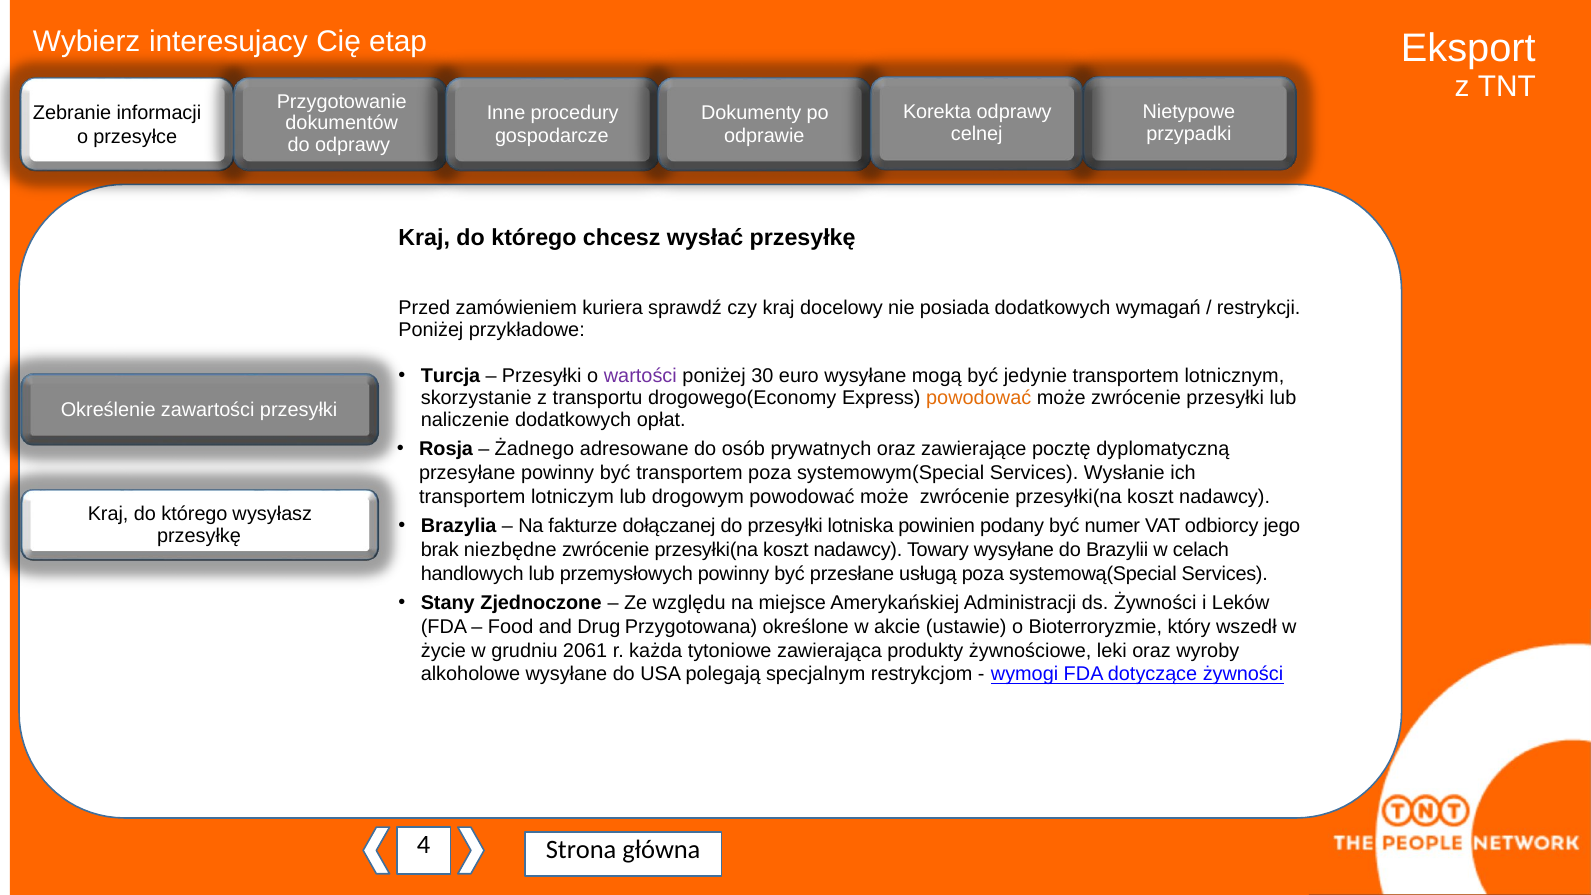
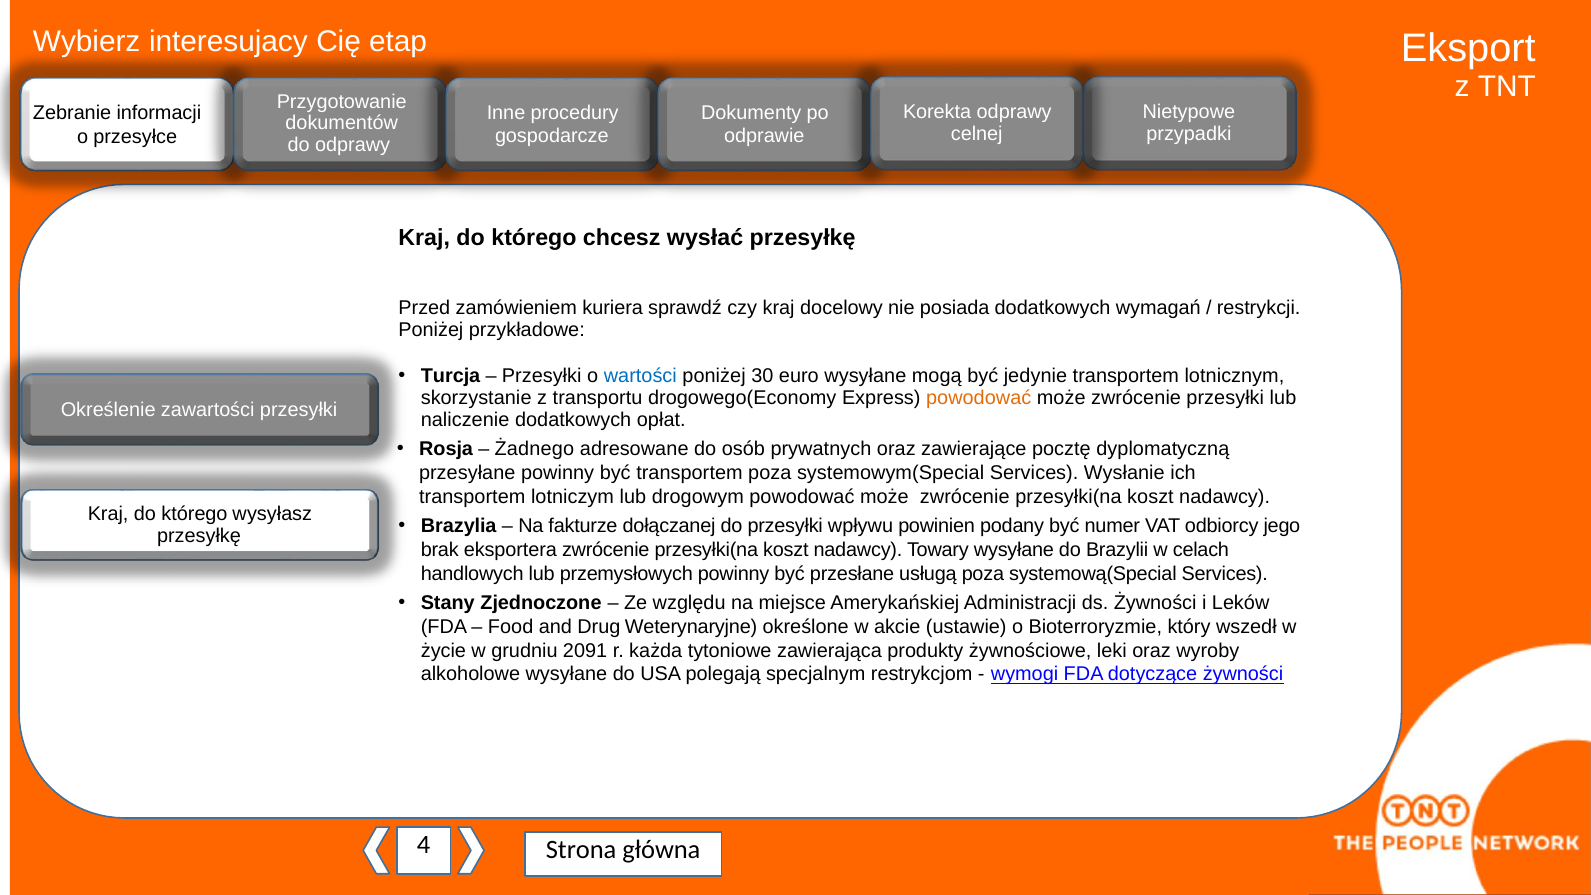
wartości colour: purple -> blue (640, 376)
lotniska: lotniska -> wpływu (860, 526)
niezbędne: niezbędne -> eksportera (510, 550)
Przygotowana: Przygotowana -> Weterynaryjne (691, 627)
2061: 2061 -> 2091 (585, 651)
